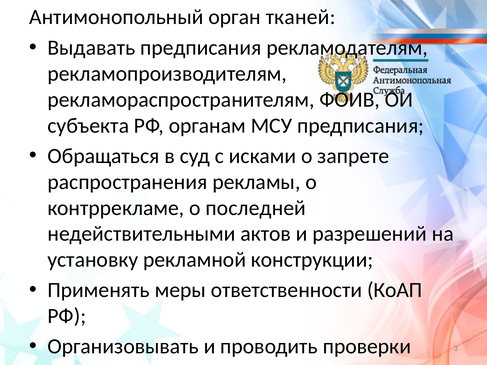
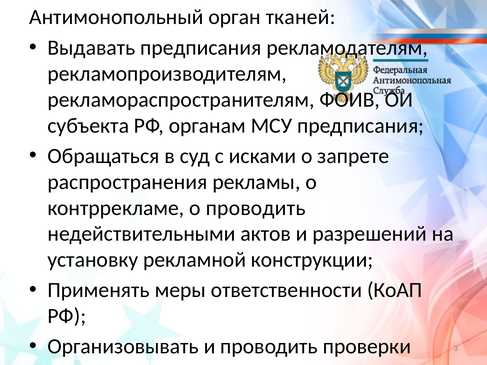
о последней: последней -> проводить (256, 208)
